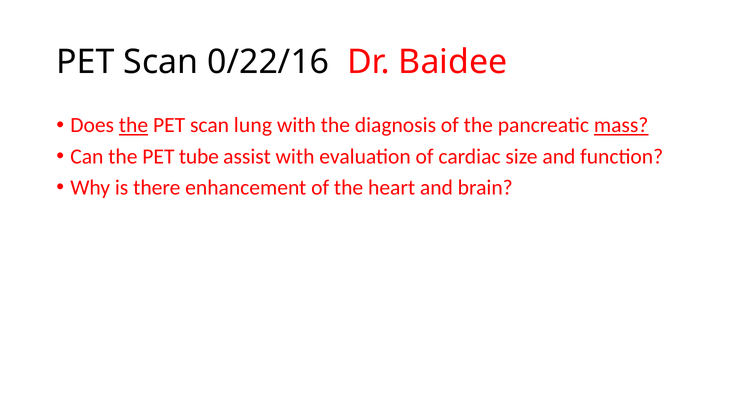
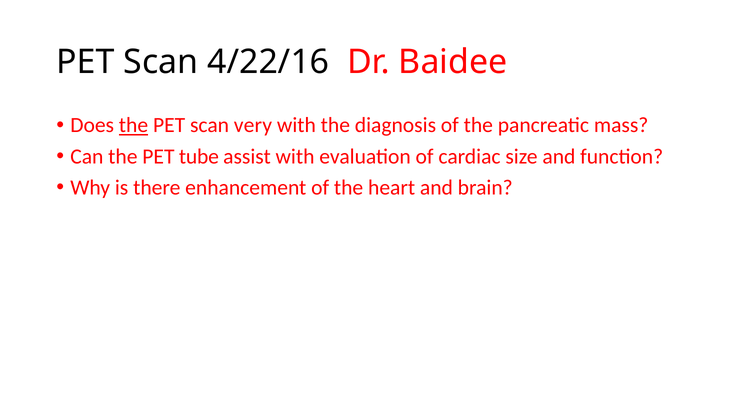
0/22/16: 0/22/16 -> 4/22/16 (268, 62)
lung: lung -> very (253, 125)
mass underline: present -> none (621, 125)
